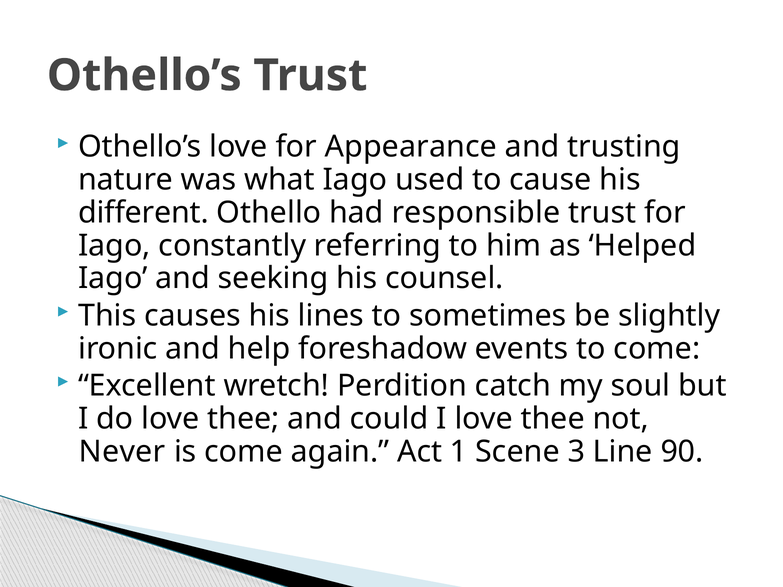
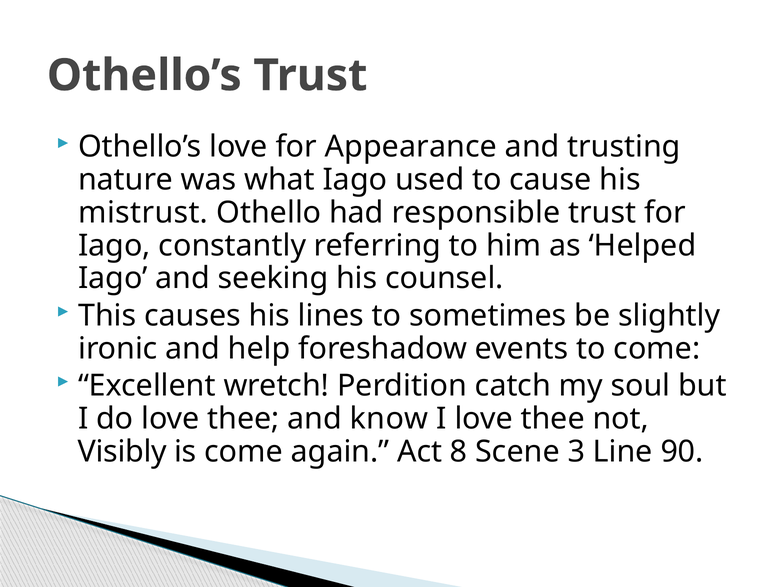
different: different -> mistrust (143, 213)
could: could -> know (389, 419)
Never: Never -> Visibly (122, 452)
1: 1 -> 8 (459, 452)
